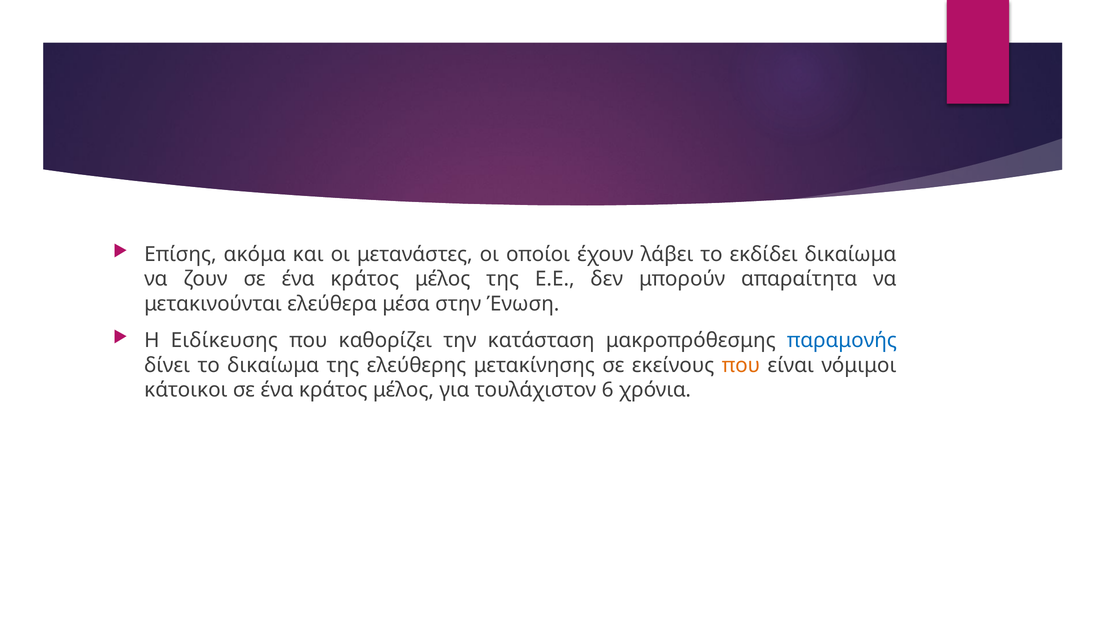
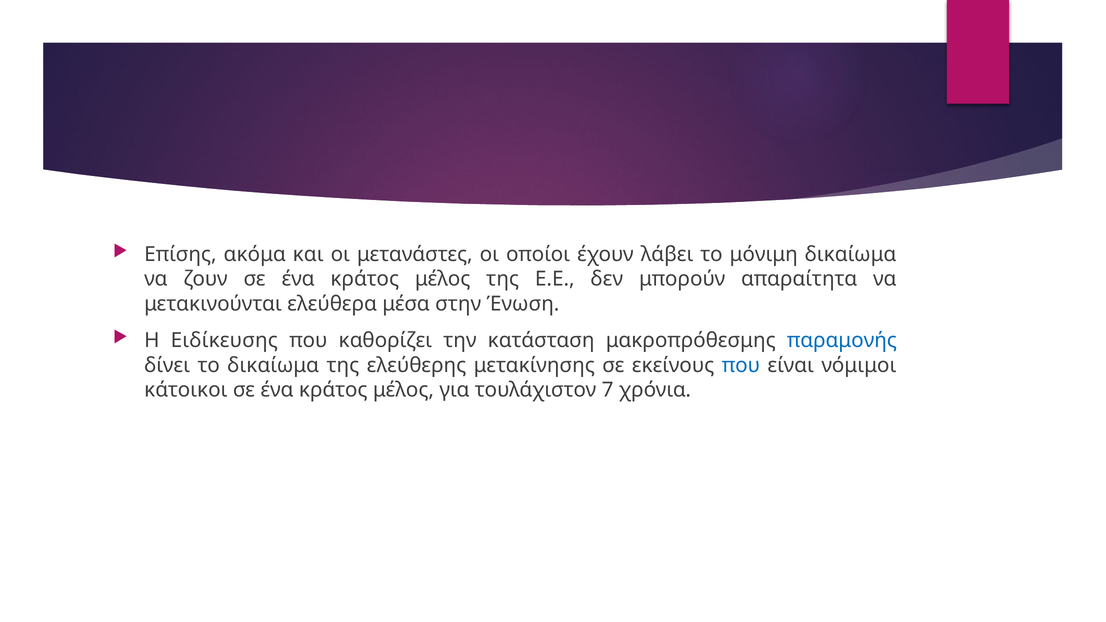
εκδίδει: εκδίδει -> μόνιμη (764, 254)
που colour: orange -> blue (741, 365)
6: 6 -> 7 (608, 390)
